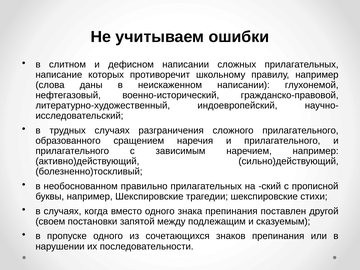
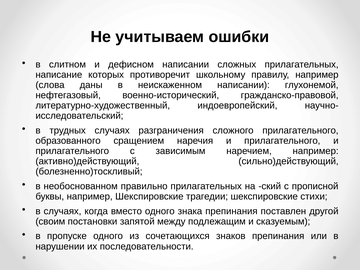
своем: своем -> своим (50, 221)
